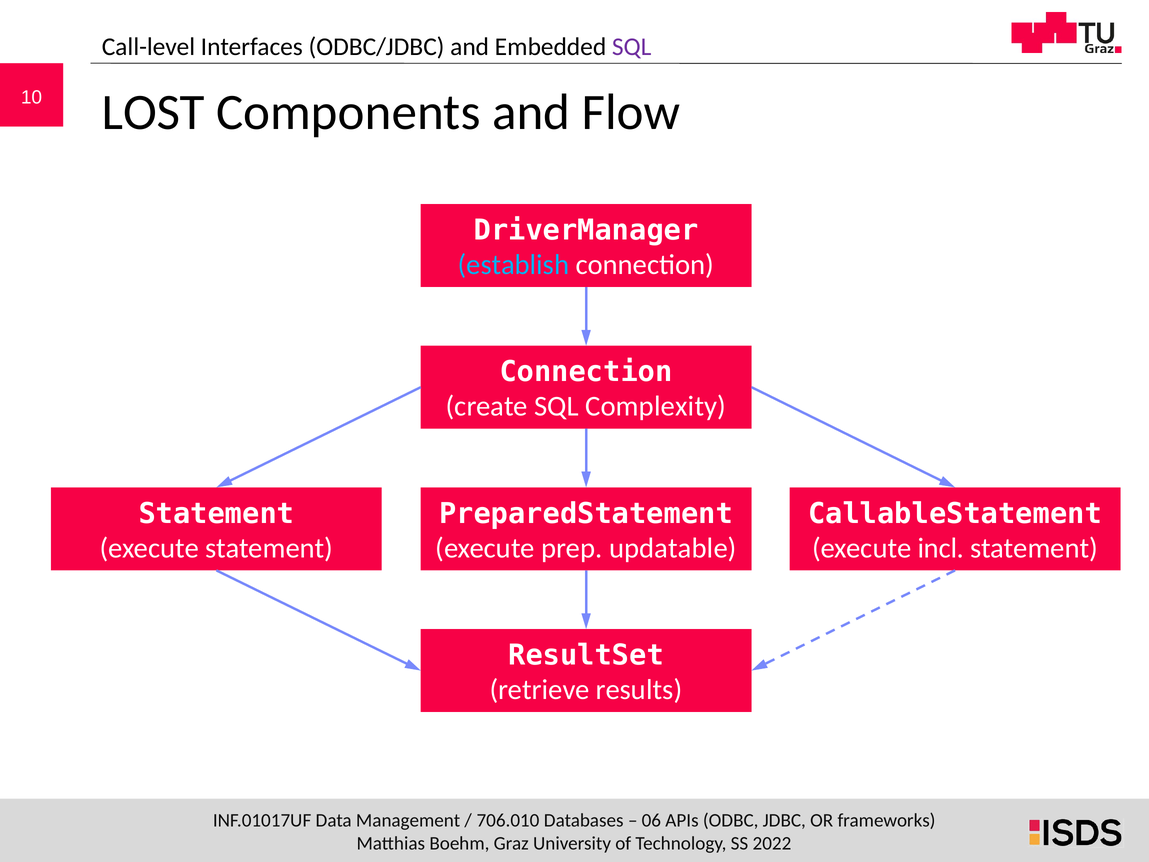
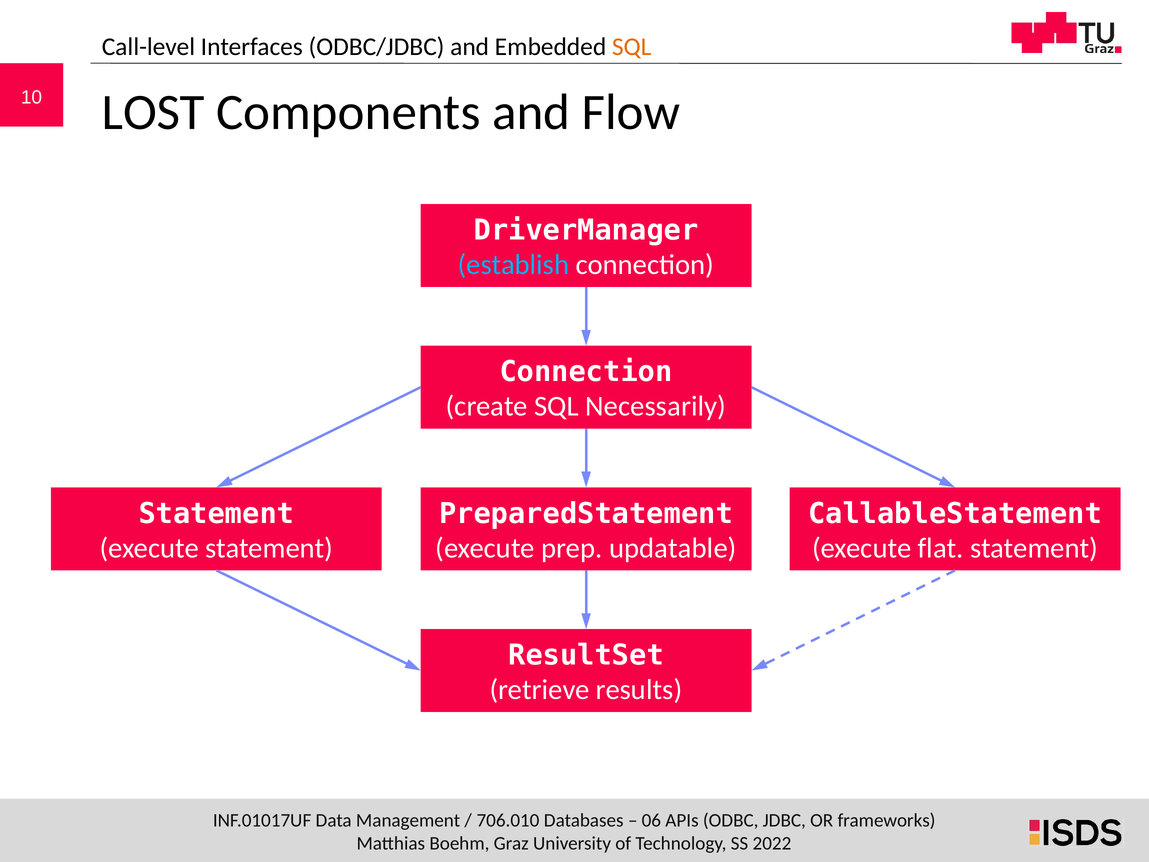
SQL colour: purple -> orange (632, 47)
Complexity: Complexity -> Necessarily (656, 406)
incl: incl -> flat (941, 548)
